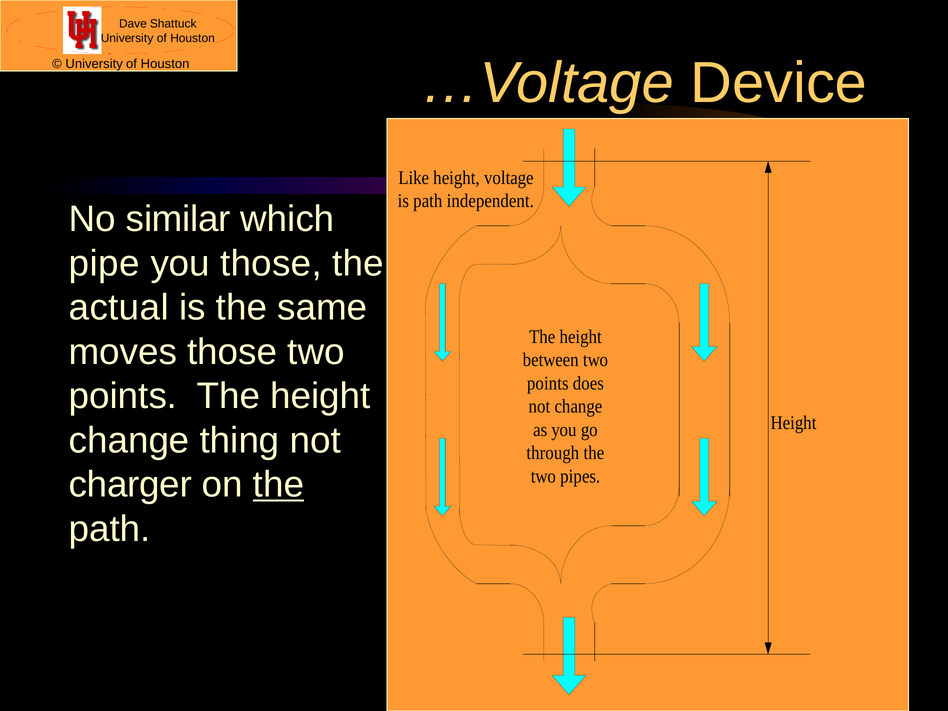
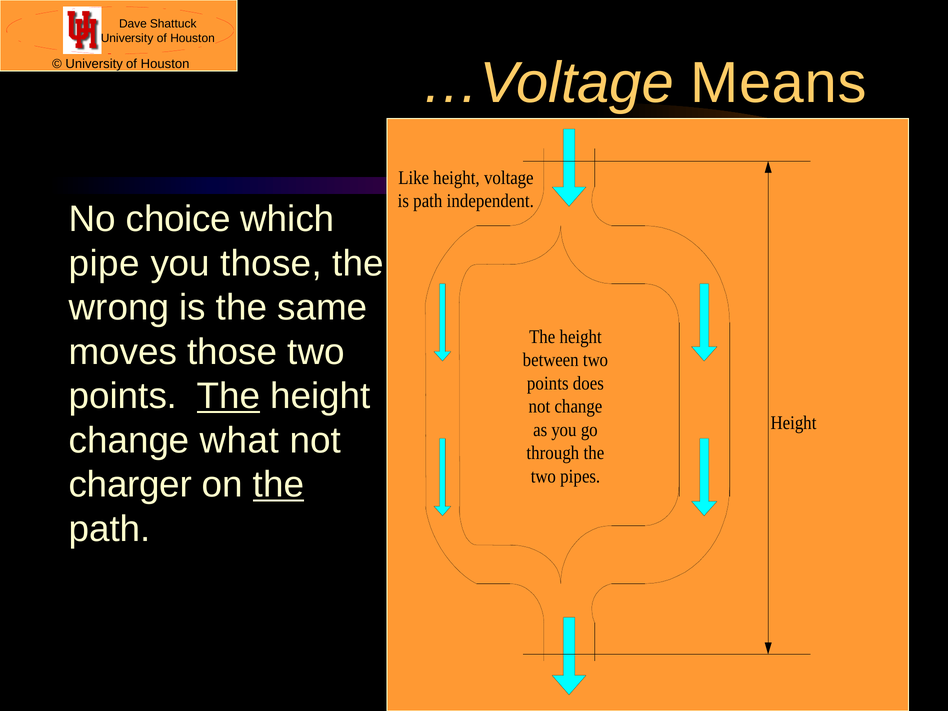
Device: Device -> Means (778, 83)
similar: similar -> choice (178, 219)
actual: actual -> wrong (119, 308)
The underline: none -> present (229, 396)
thing: thing -> what (239, 440)
